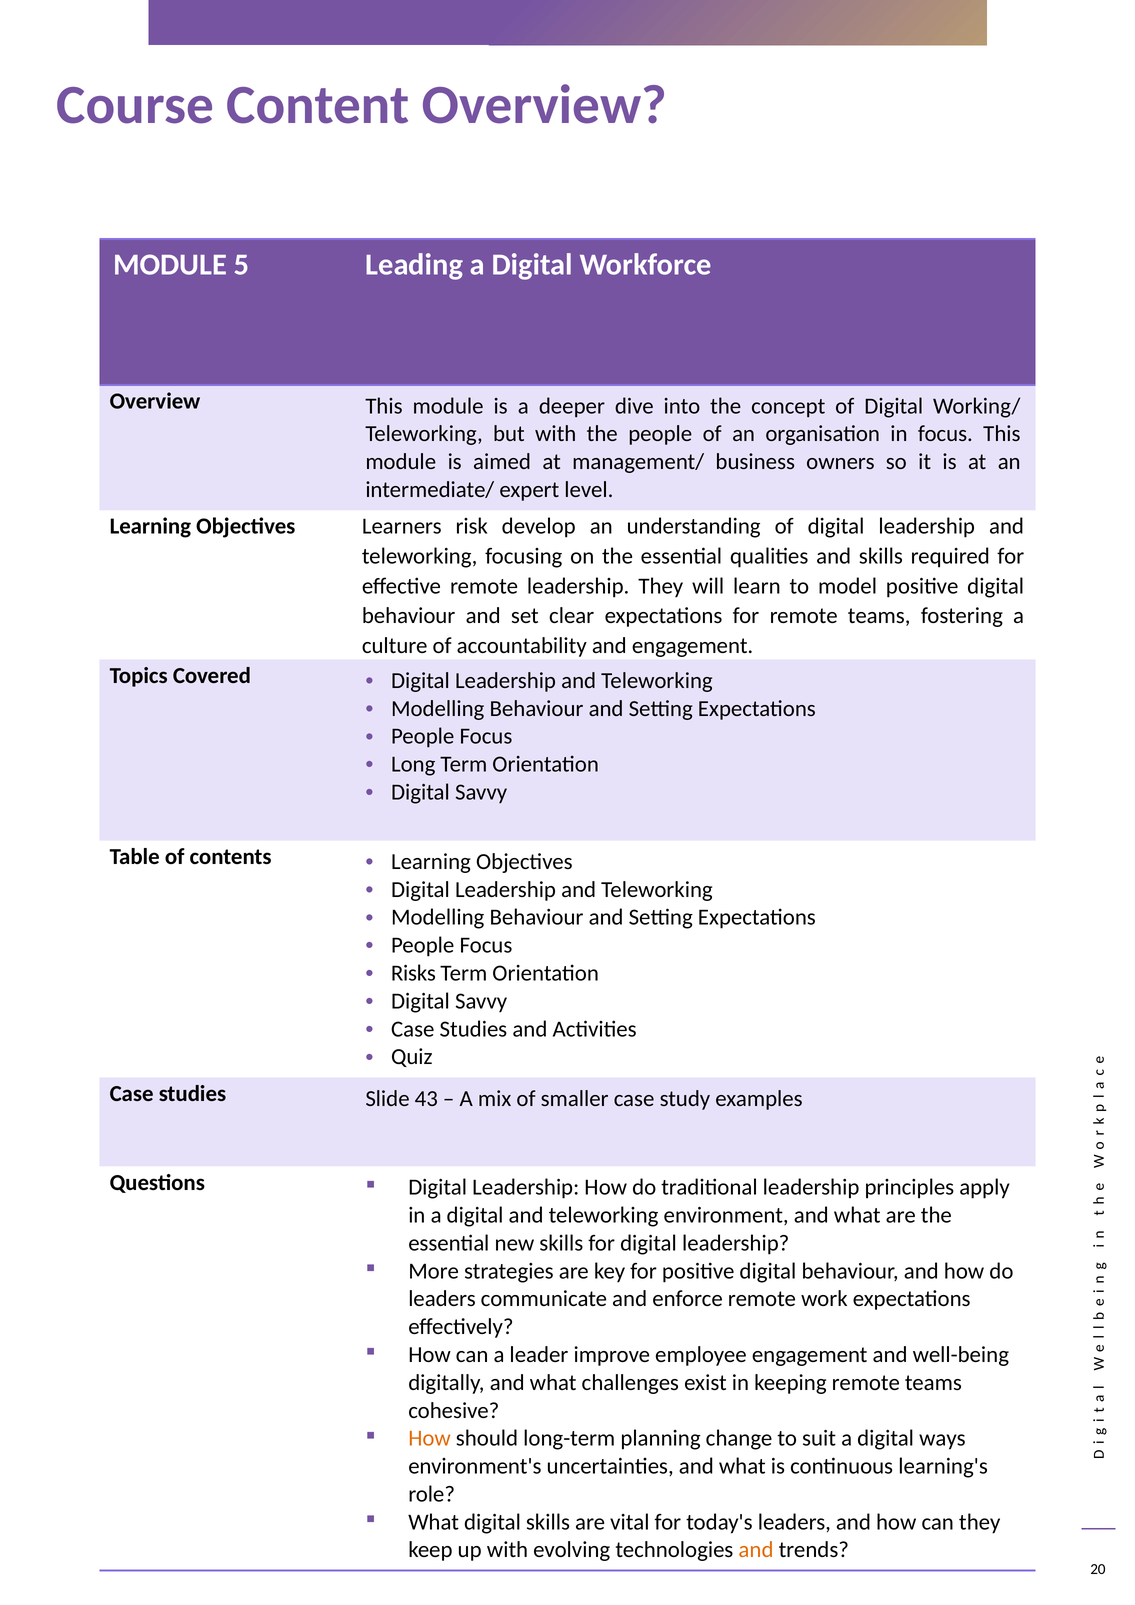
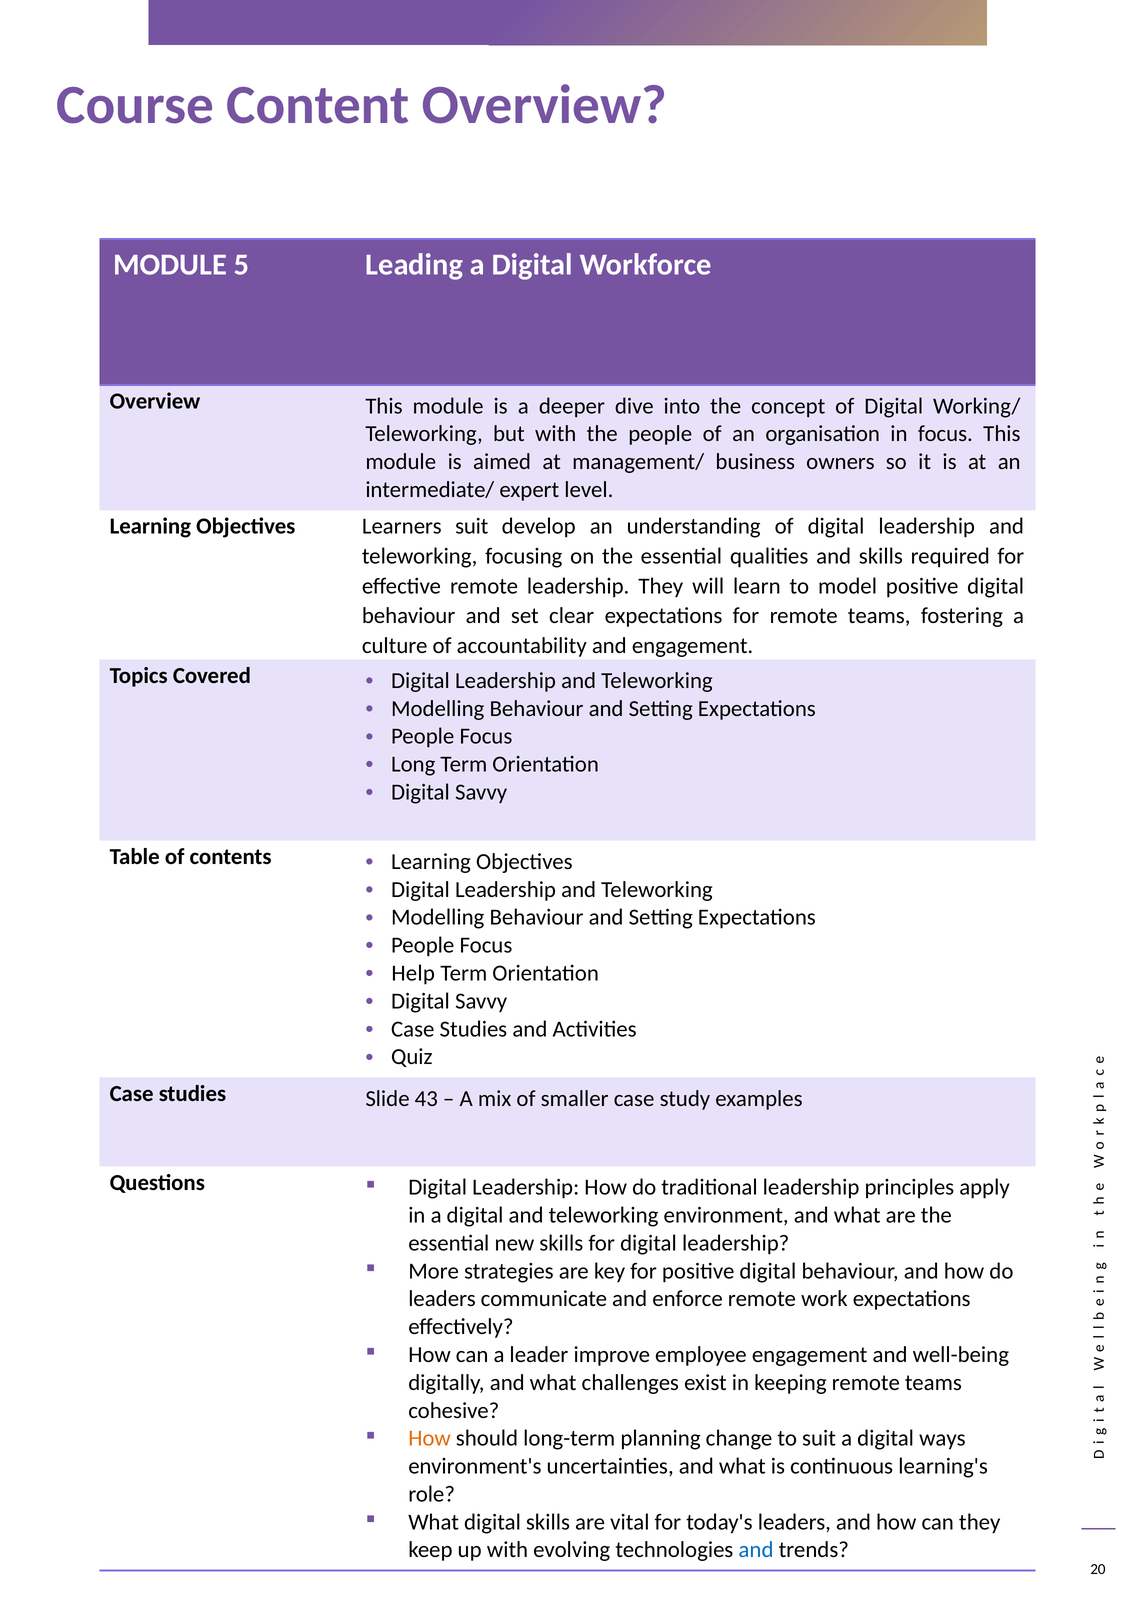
Learners risk: risk -> suit (472, 527)
Risks: Risks -> Help (413, 973)
and colour: orange -> blue (756, 1550)
